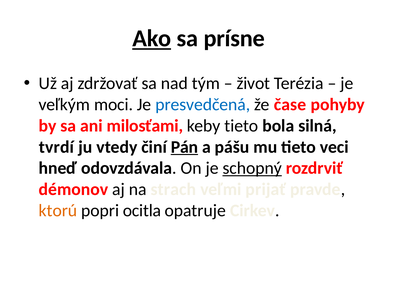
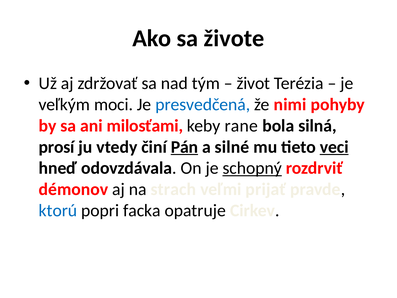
Ako underline: present -> none (152, 38)
prísne: prísne -> živote (234, 38)
čase: čase -> nimi (290, 104)
keby tieto: tieto -> rane (241, 126)
tvrdí: tvrdí -> prosí (57, 147)
pášu: pášu -> silné (232, 147)
veci underline: none -> present (334, 147)
ktorú colour: orange -> blue (58, 210)
ocitla: ocitla -> facka (142, 210)
